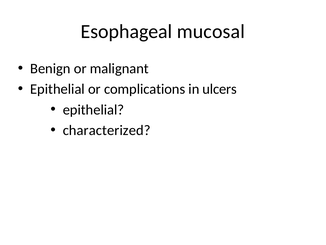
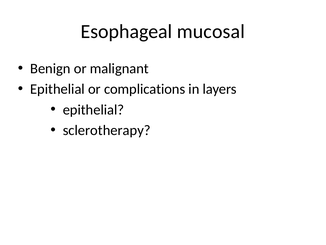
ulcers: ulcers -> layers (220, 89)
characterized: characterized -> sclerotherapy (107, 130)
